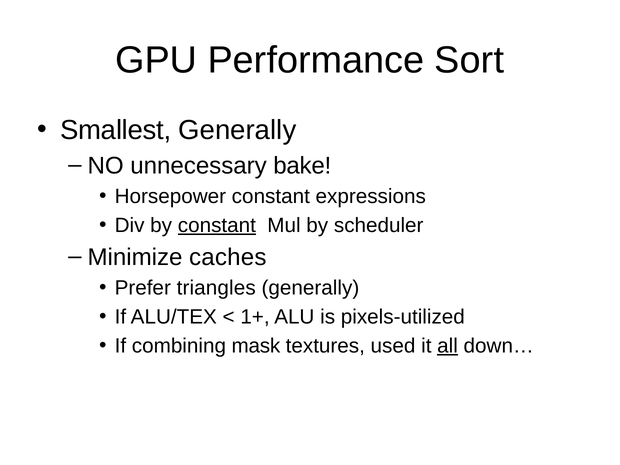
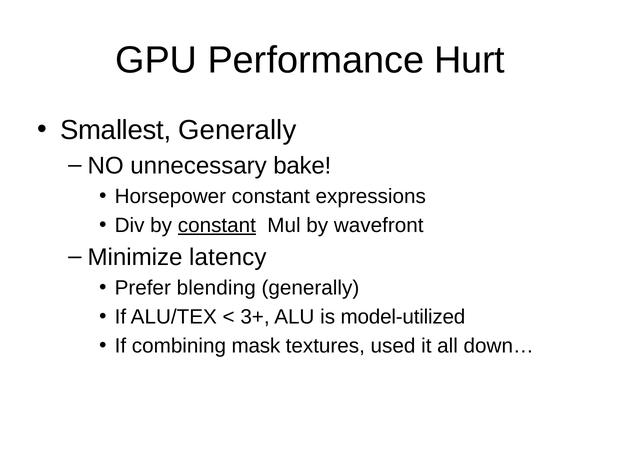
Sort: Sort -> Hurt (470, 60)
scheduler: scheduler -> wavefront (379, 225)
caches: caches -> latency (228, 257)
triangles: triangles -> blending (216, 288)
1+: 1+ -> 3+ (255, 317)
pixels-utilized: pixels-utilized -> model-utilized (403, 317)
all underline: present -> none (448, 346)
